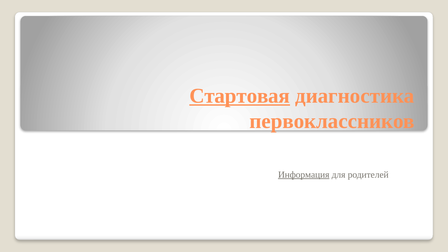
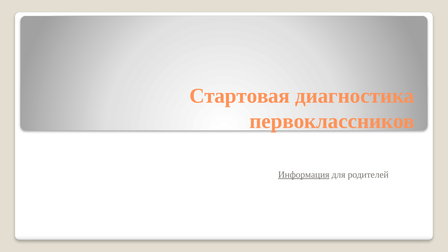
Стартовая underline: present -> none (240, 96)
